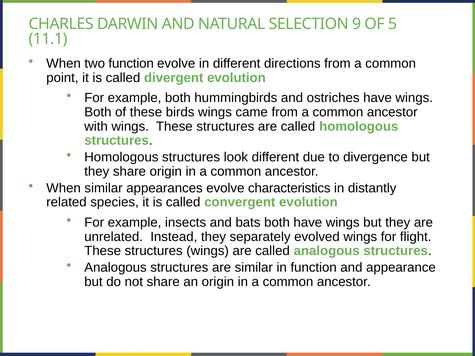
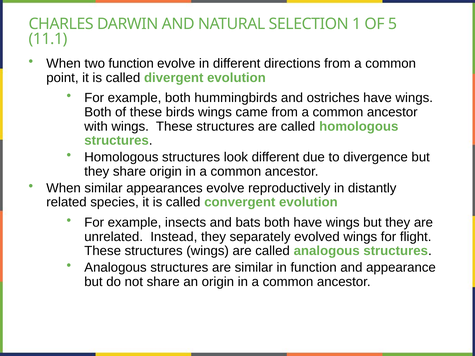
9: 9 -> 1 (357, 24)
characteristics: characteristics -> reproductively (289, 188)
